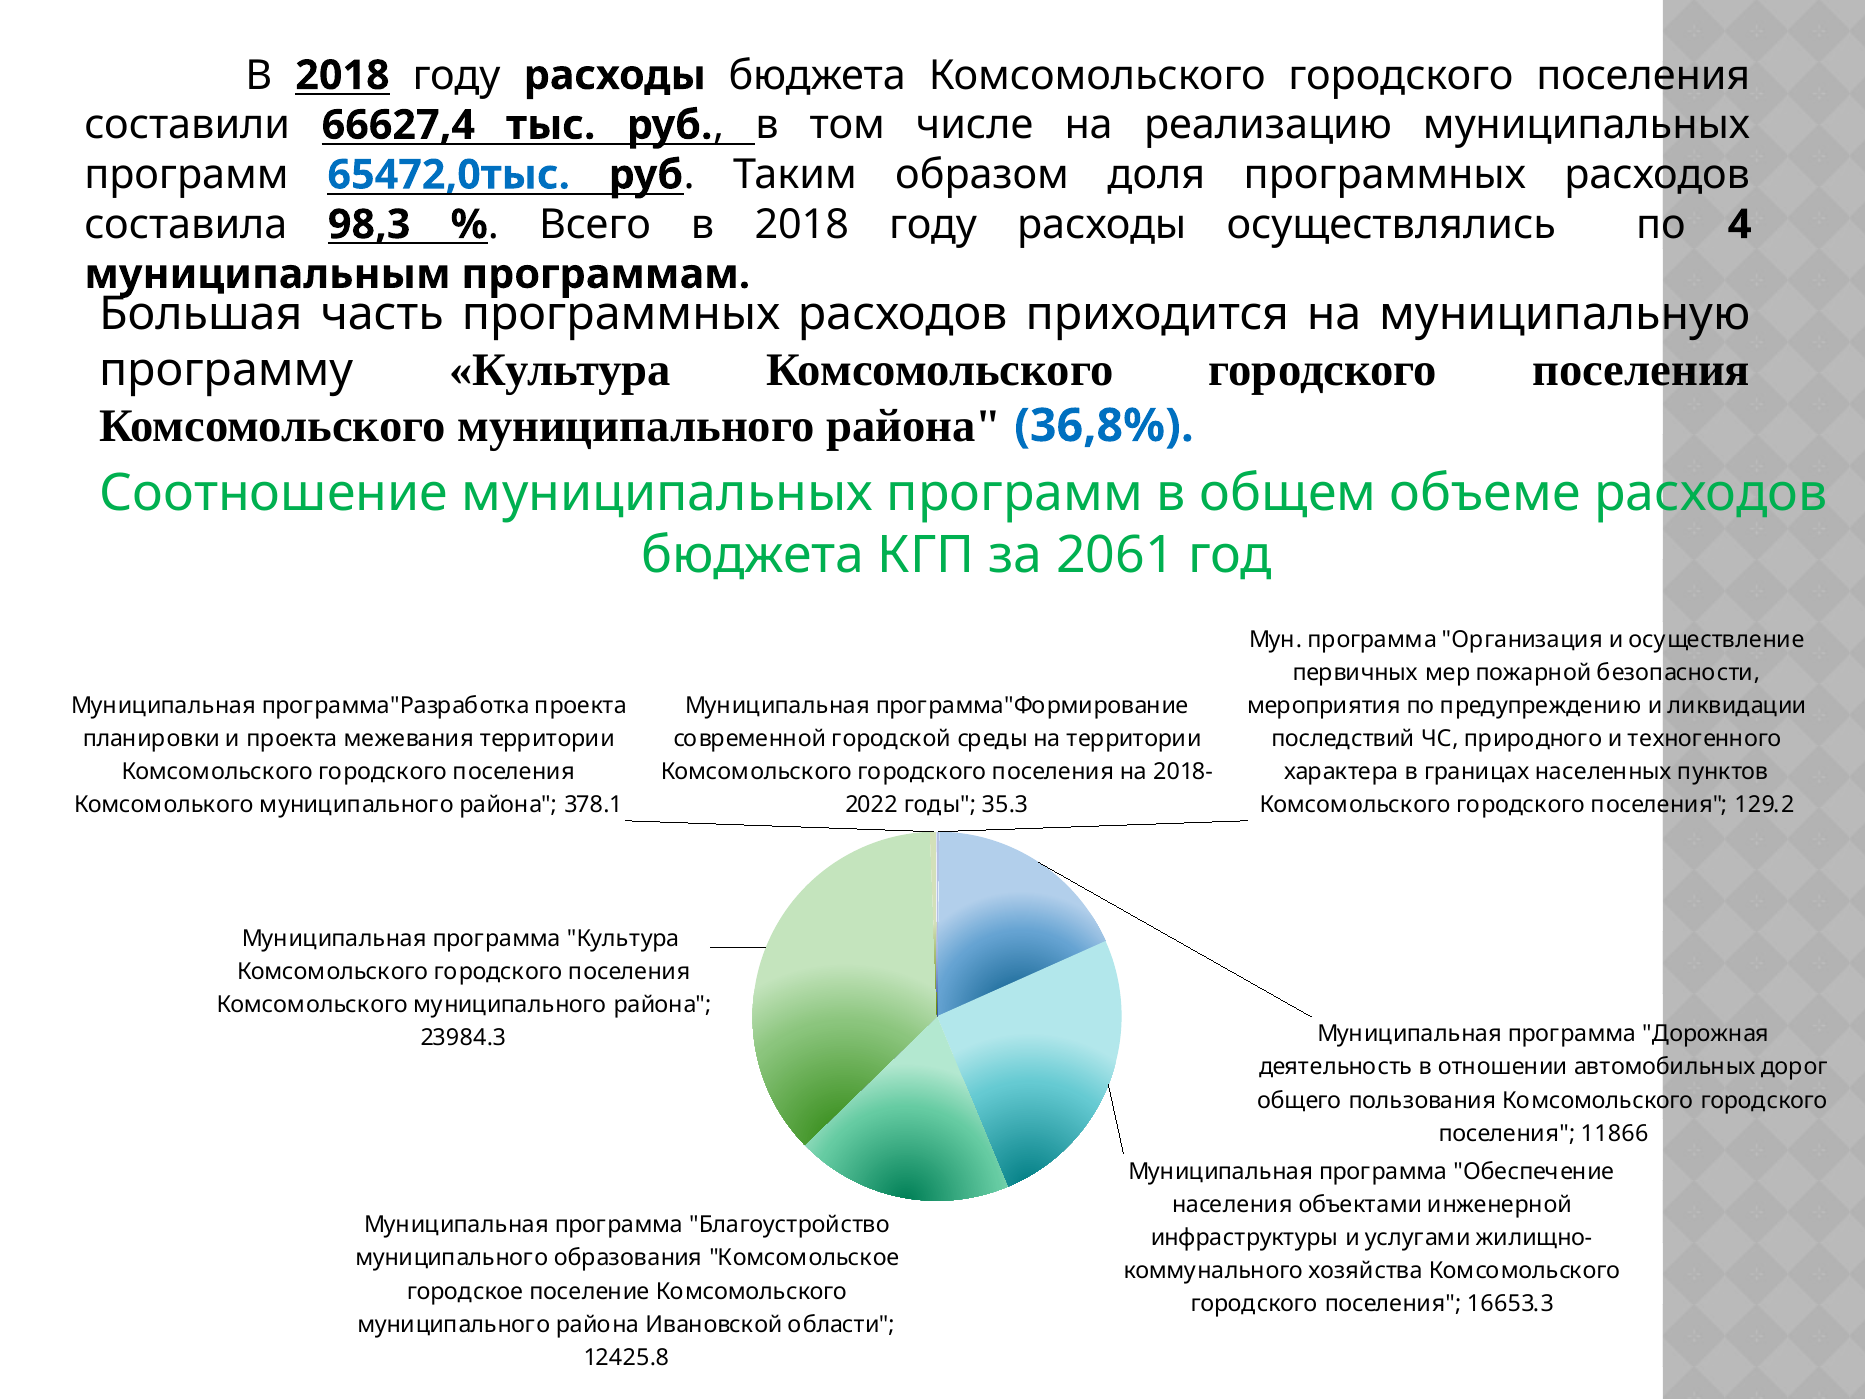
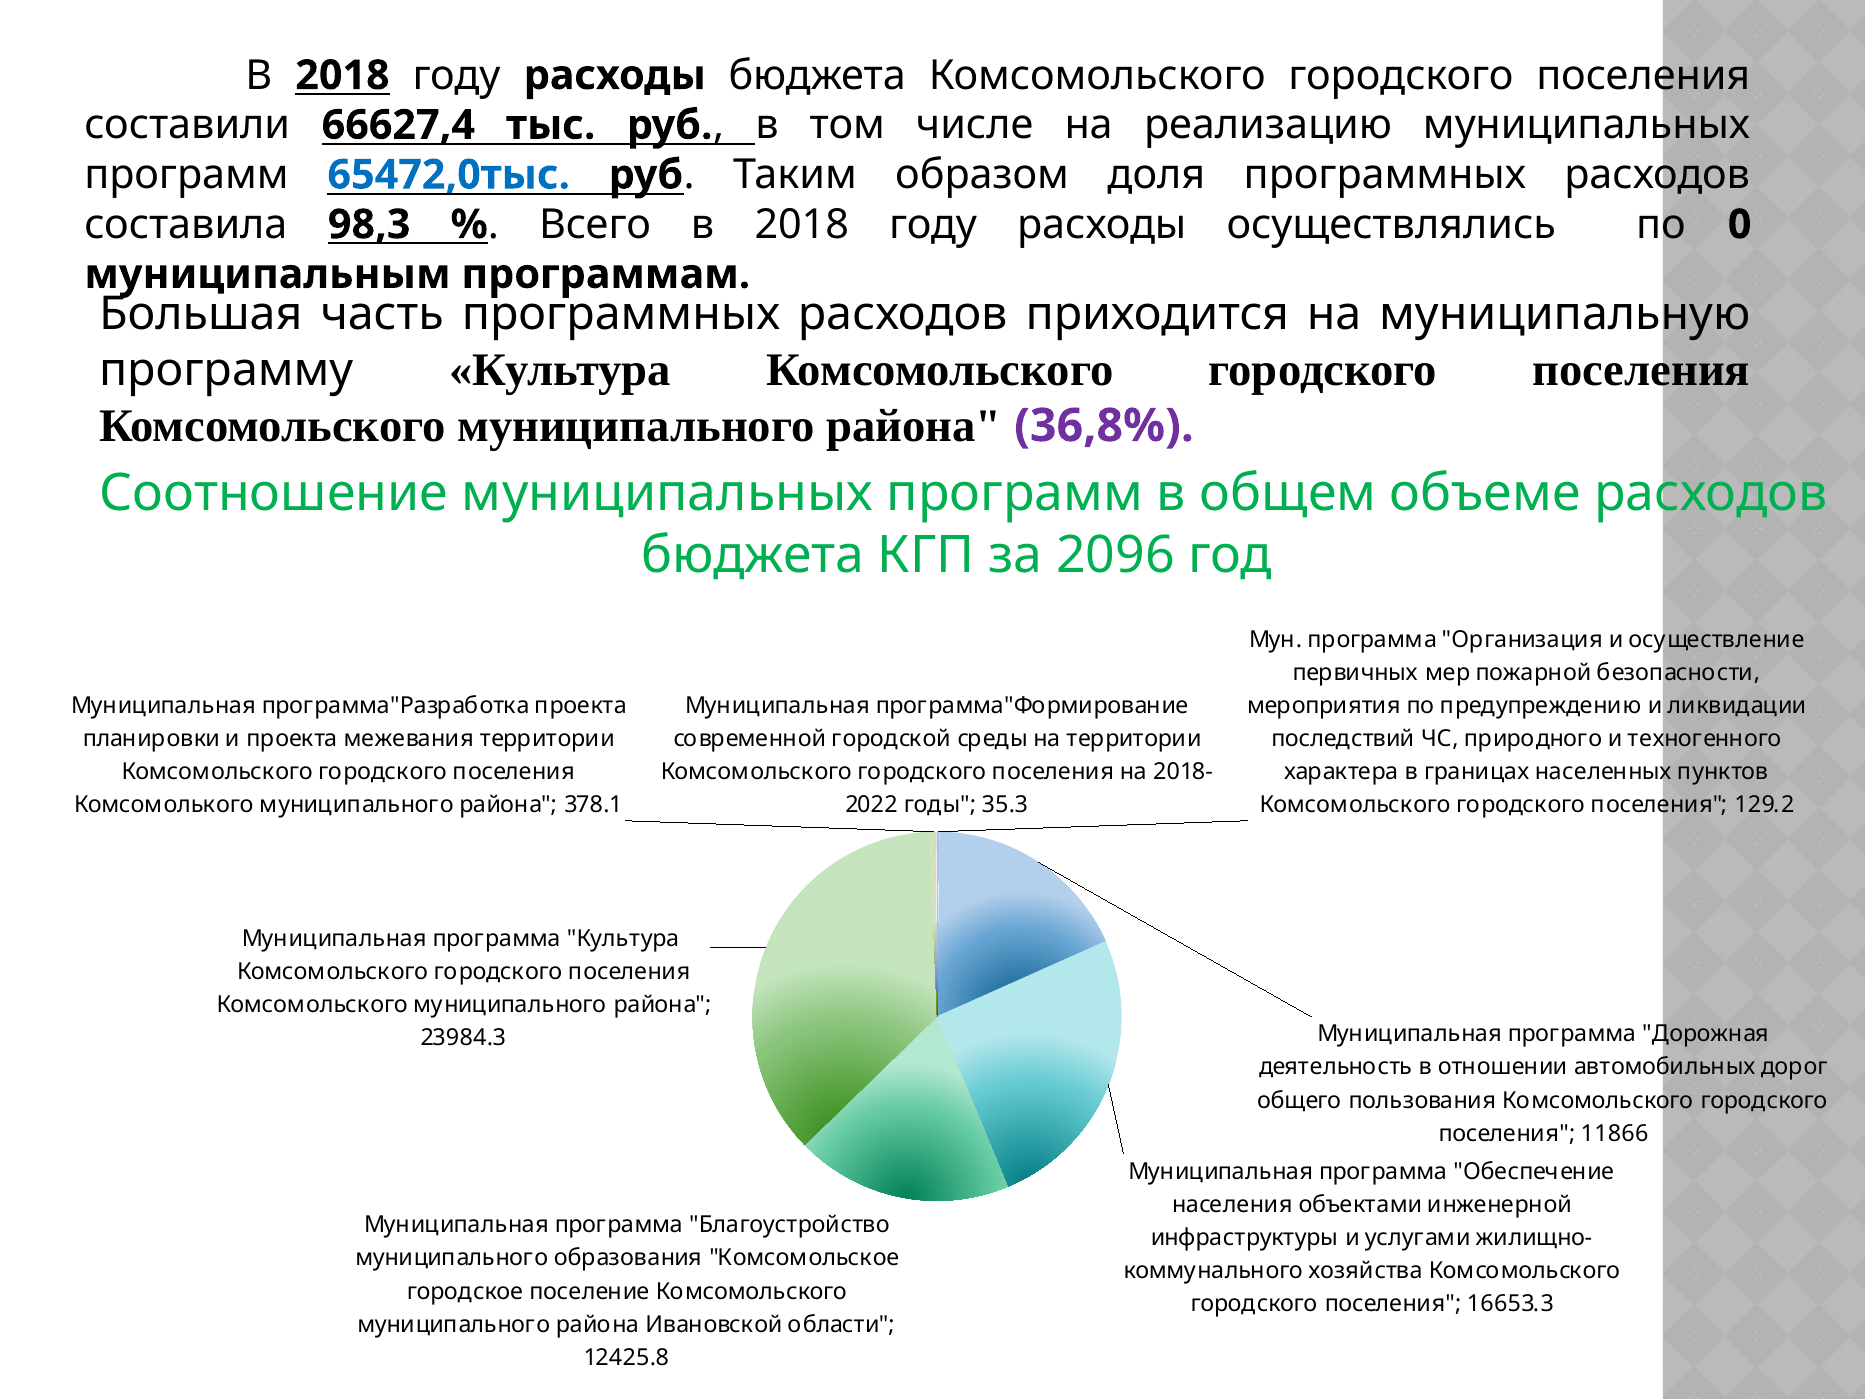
4: 4 -> 0 (1740, 225)
36,8% colour: blue -> purple (1104, 426)
2061: 2061 -> 2096 (1115, 556)
